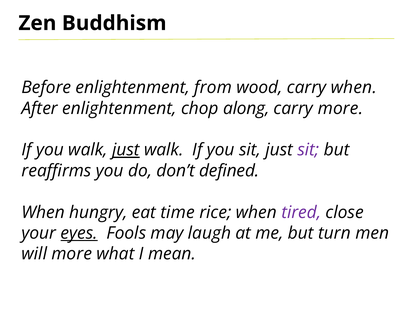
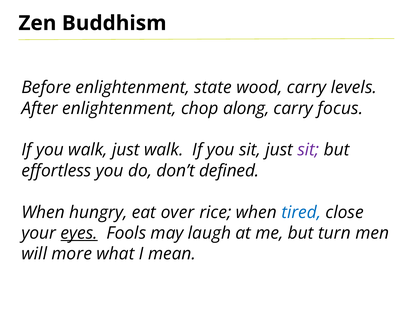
from: from -> state (213, 88)
carry when: when -> levels (354, 88)
carry more: more -> focus (340, 108)
just underline: present -> none (126, 150)
reaffirms: reaffirms -> effortless (56, 171)
time: time -> over (178, 212)
tired colour: purple -> blue (301, 212)
